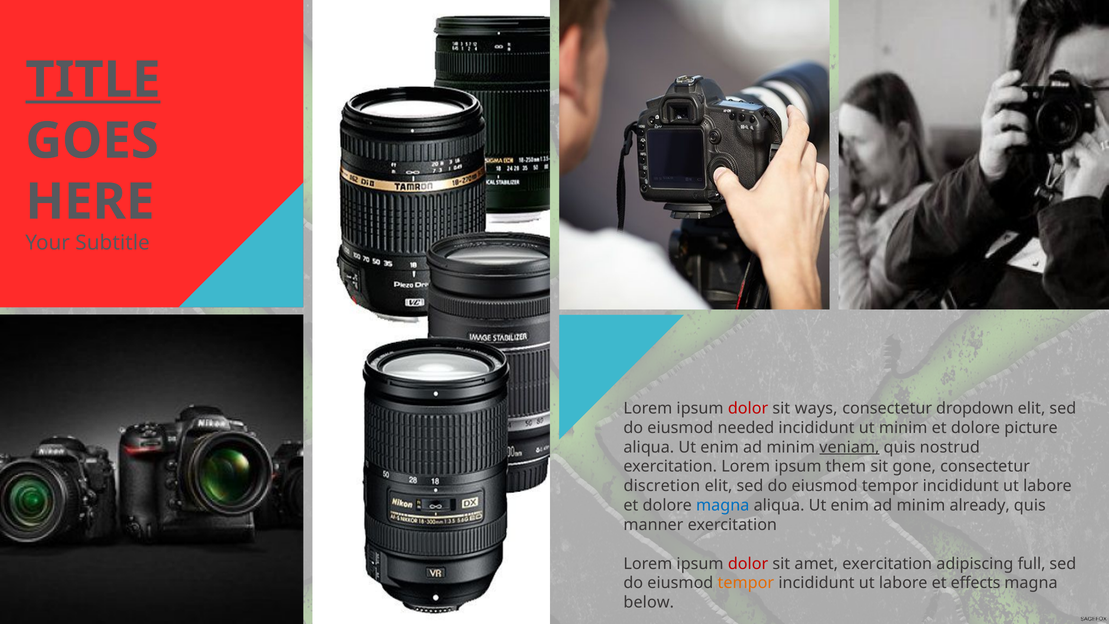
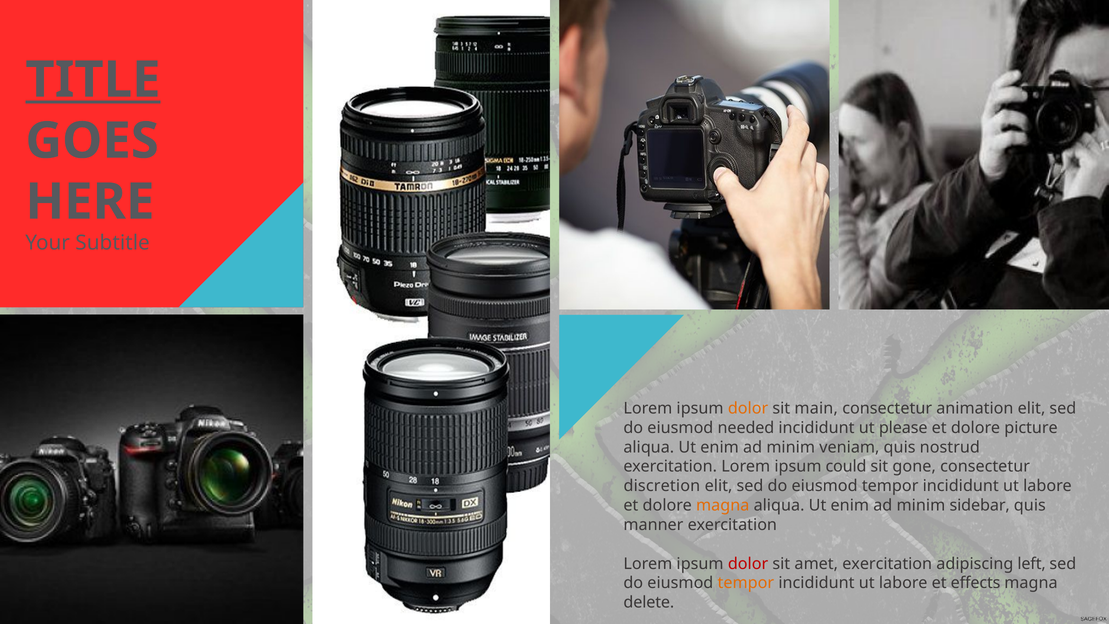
dolor colour: red -> orange (748, 408)
ways: ways -> main (816, 408)
dropdown: dropdown -> animation (975, 408)
ut minim: minim -> please (903, 428)
veniam underline: present -> none (849, 447)
them: them -> could (846, 466)
magna colour: blue -> orange (723, 505)
already: already -> sidebar (980, 505)
full: full -> left (1032, 564)
below: below -> delete (649, 602)
